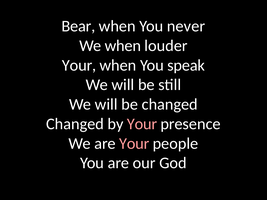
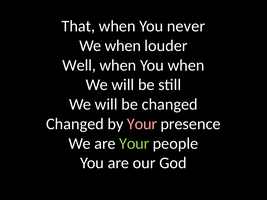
Bear: Bear -> That (78, 26)
Your: Your -> Well (79, 65)
You speak: speak -> when (186, 65)
Your colour: pink -> light green (134, 144)
